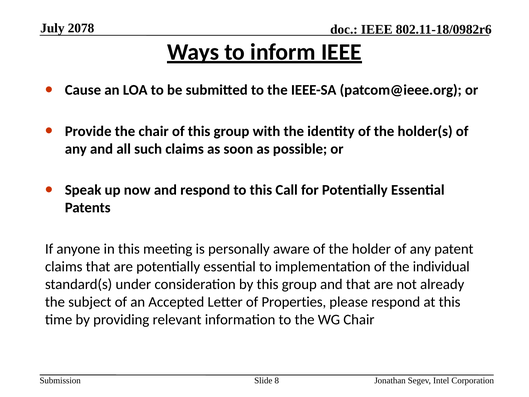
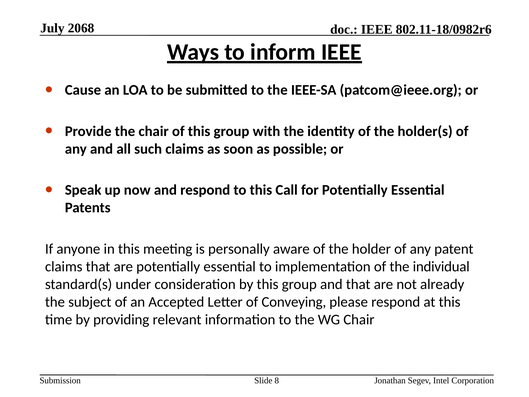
2078: 2078 -> 2068 (81, 28)
Properties: Properties -> Conveying (294, 302)
